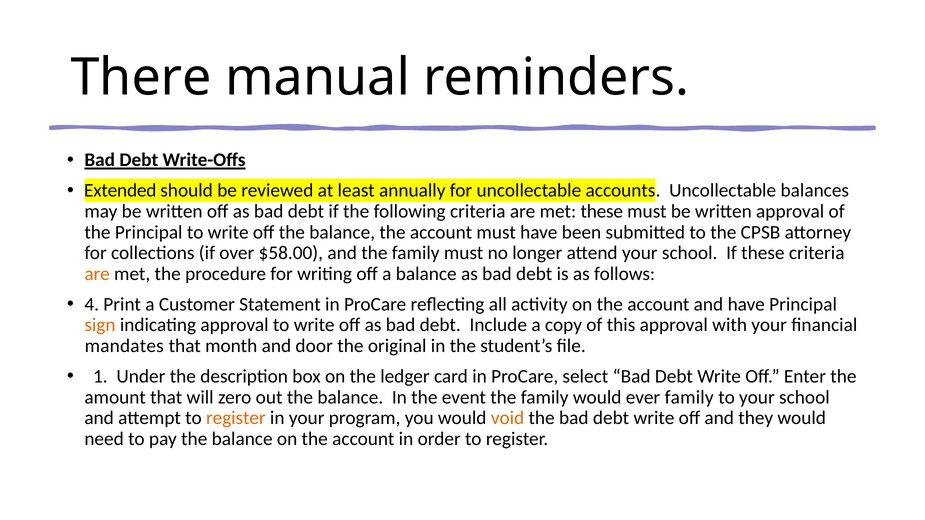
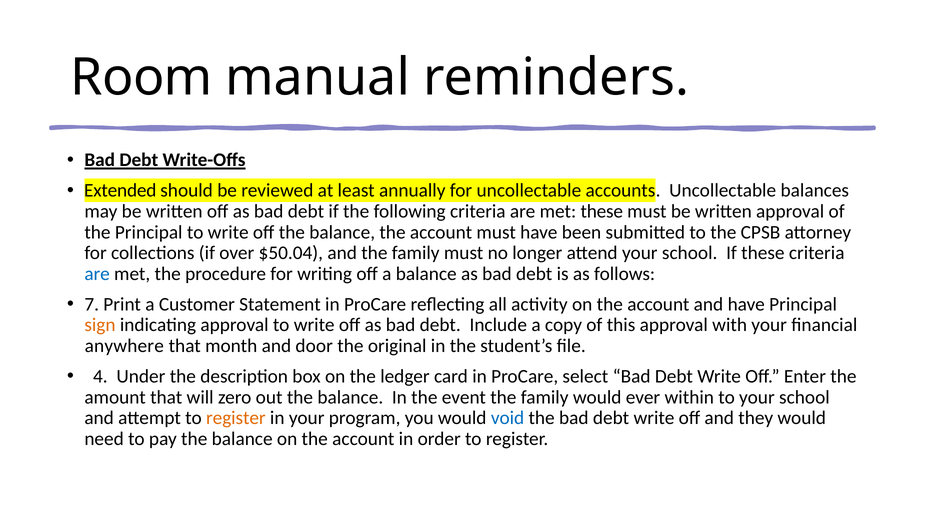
There: There -> Room (141, 78)
$58.00: $58.00 -> $50.04 (291, 253)
are colour: orange -> blue (97, 274)
4: 4 -> 7 (92, 304)
mandates: mandates -> anywhere (124, 346)
1: 1 -> 4 (100, 377)
ever family: family -> within (689, 397)
void colour: orange -> blue (508, 418)
